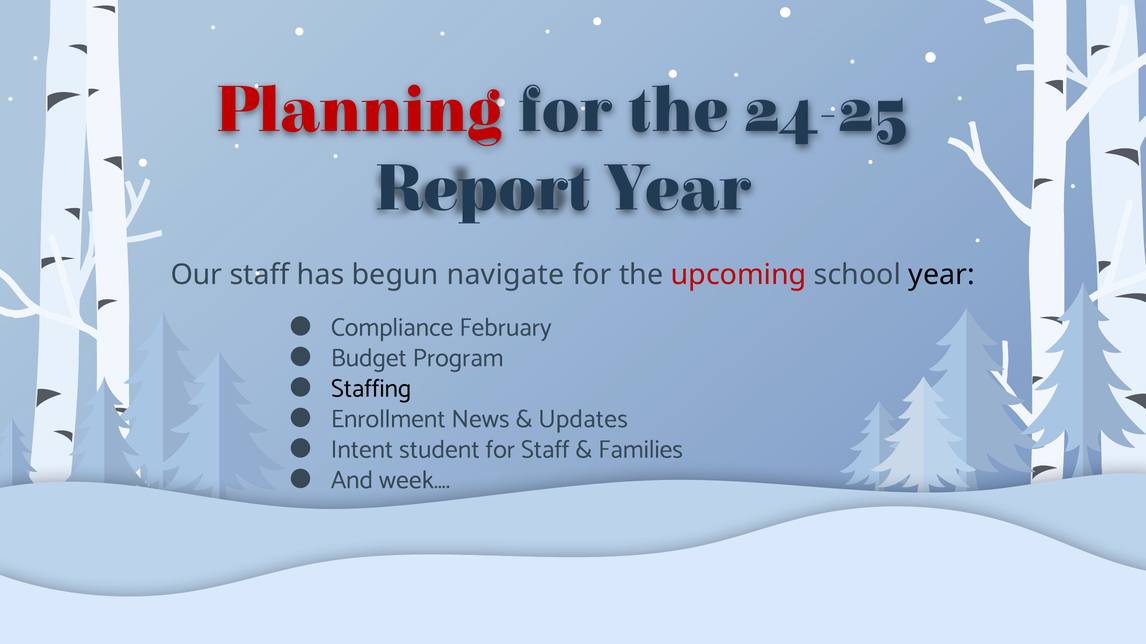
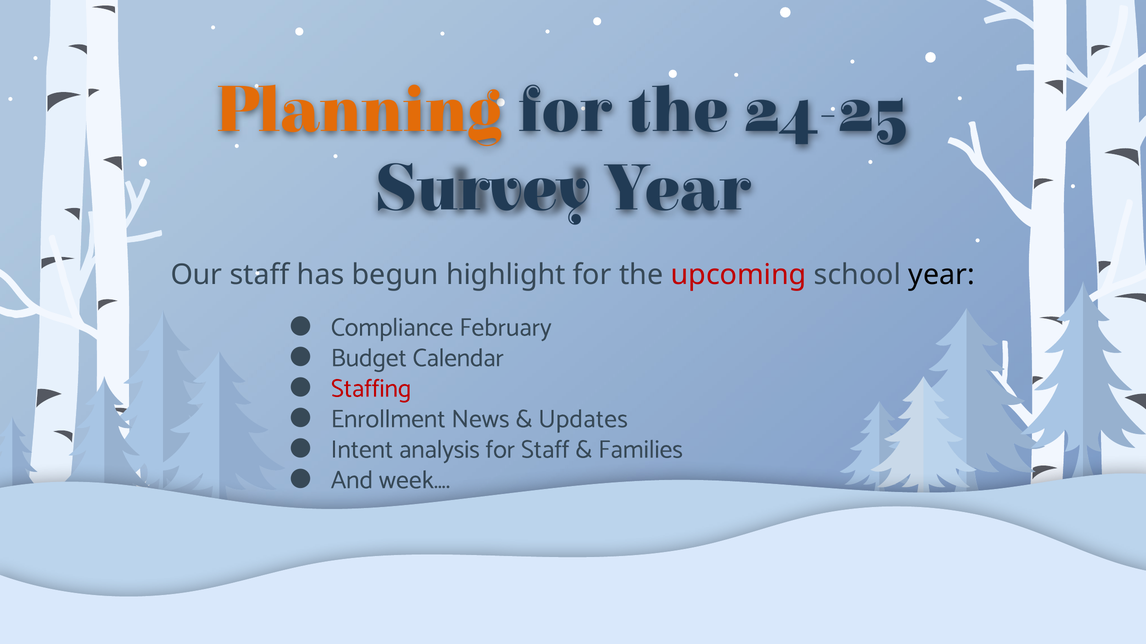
Planning colour: red -> orange (359, 110)
Report: Report -> Survey (483, 189)
navigate: navigate -> highlight (506, 275)
Program: Program -> Calendar (458, 358)
Staffing colour: black -> red (371, 389)
student: student -> analysis (439, 450)
